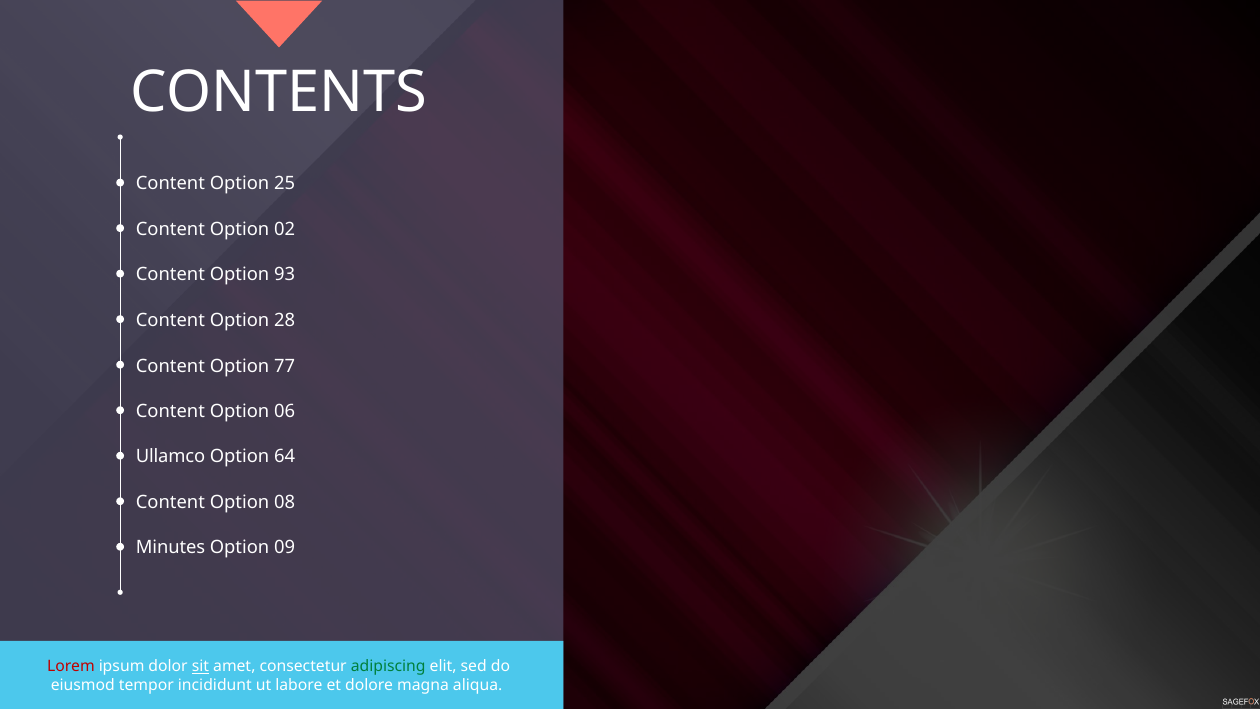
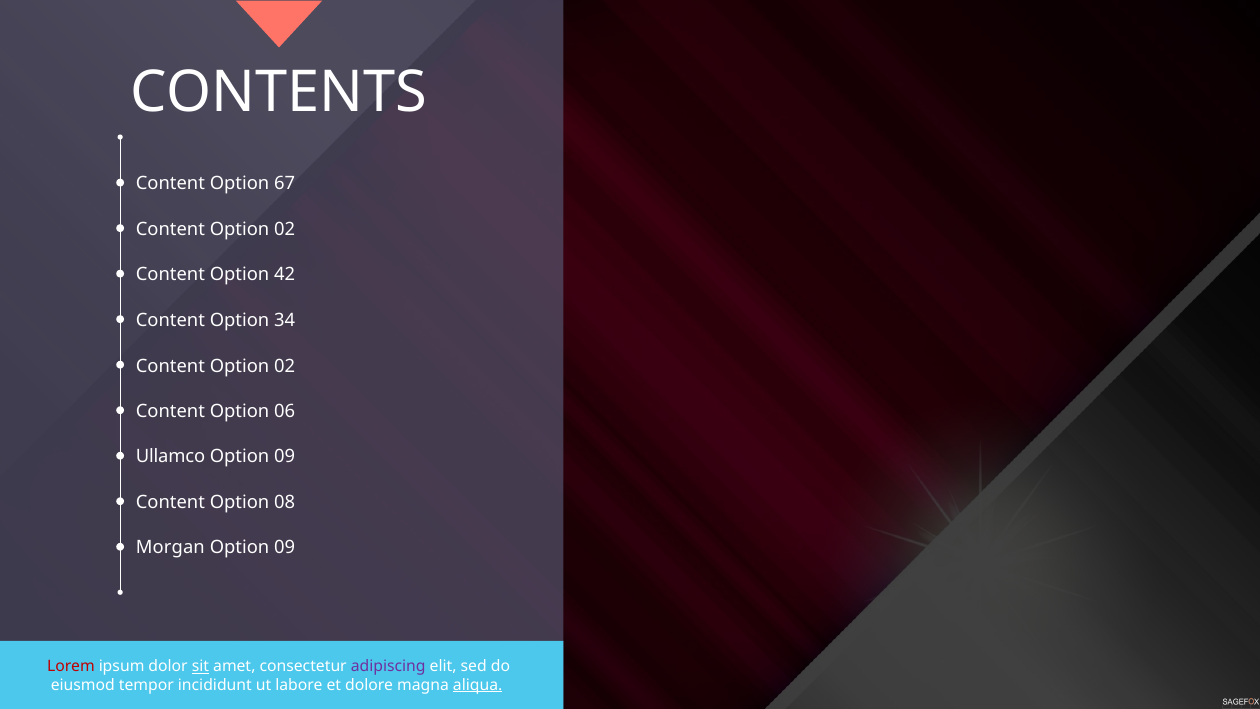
25: 25 -> 67 (285, 184)
93: 93 -> 42 (285, 275)
28: 28 -> 34 (285, 320)
77: 77 -> 02 (285, 366)
64: 64 -> 09 (285, 457)
Minutes: Minutes -> Morgan (170, 548)
adipiscing colour: green -> purple (388, 666)
aliqua underline: none -> present (478, 685)
